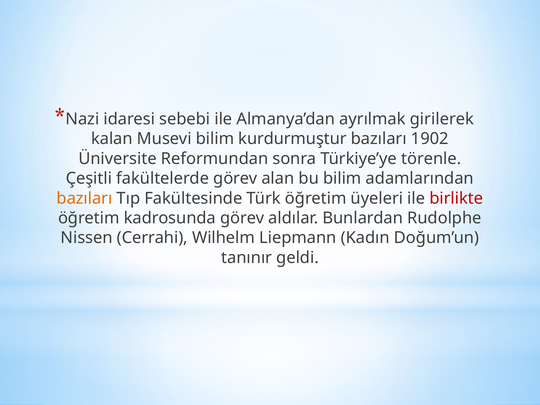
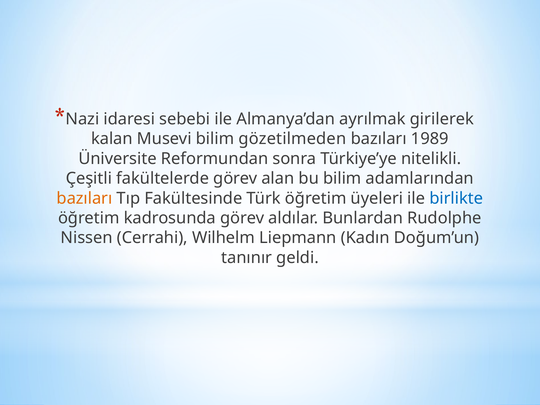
kurdurmuştur: kurdurmuştur -> gözetilmeden (292, 139)
1902: 1902 -> 1989 (430, 139)
törenle: törenle -> nitelikli (431, 159)
birlikte colour: red -> blue (456, 198)
